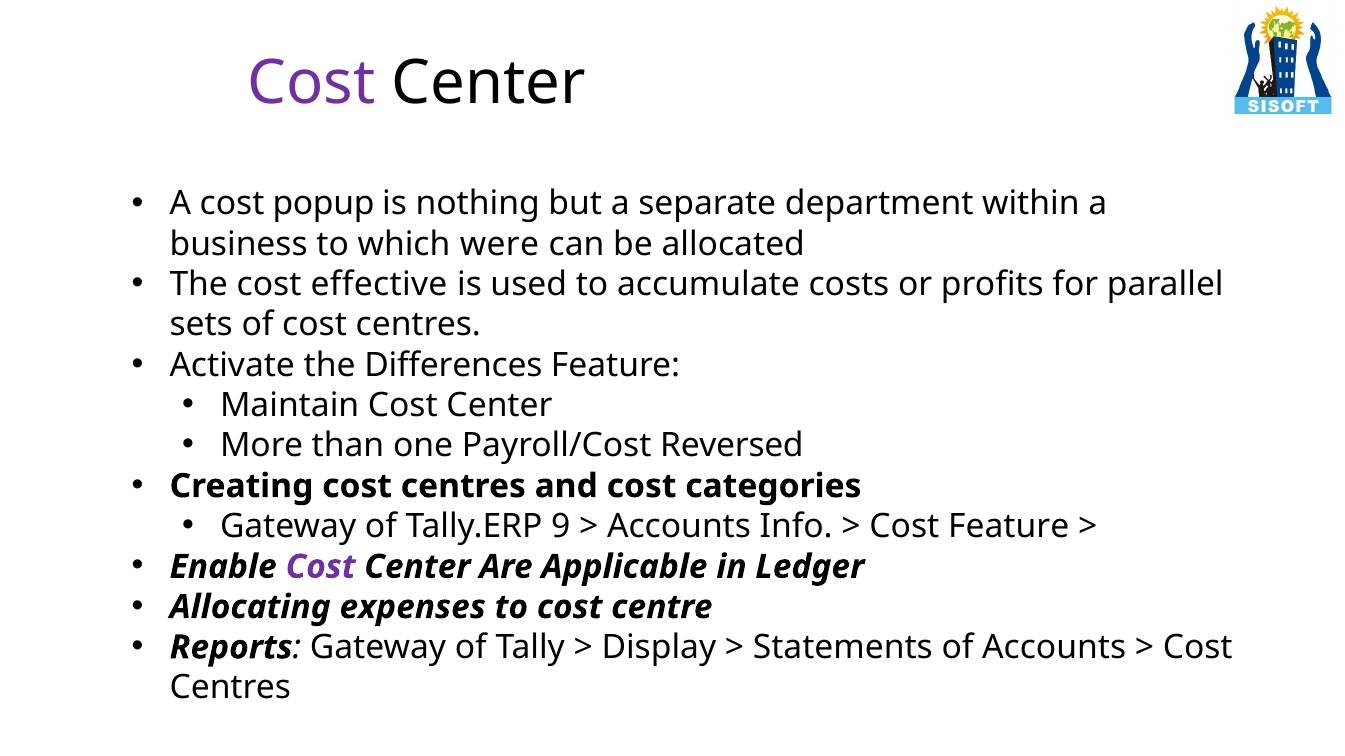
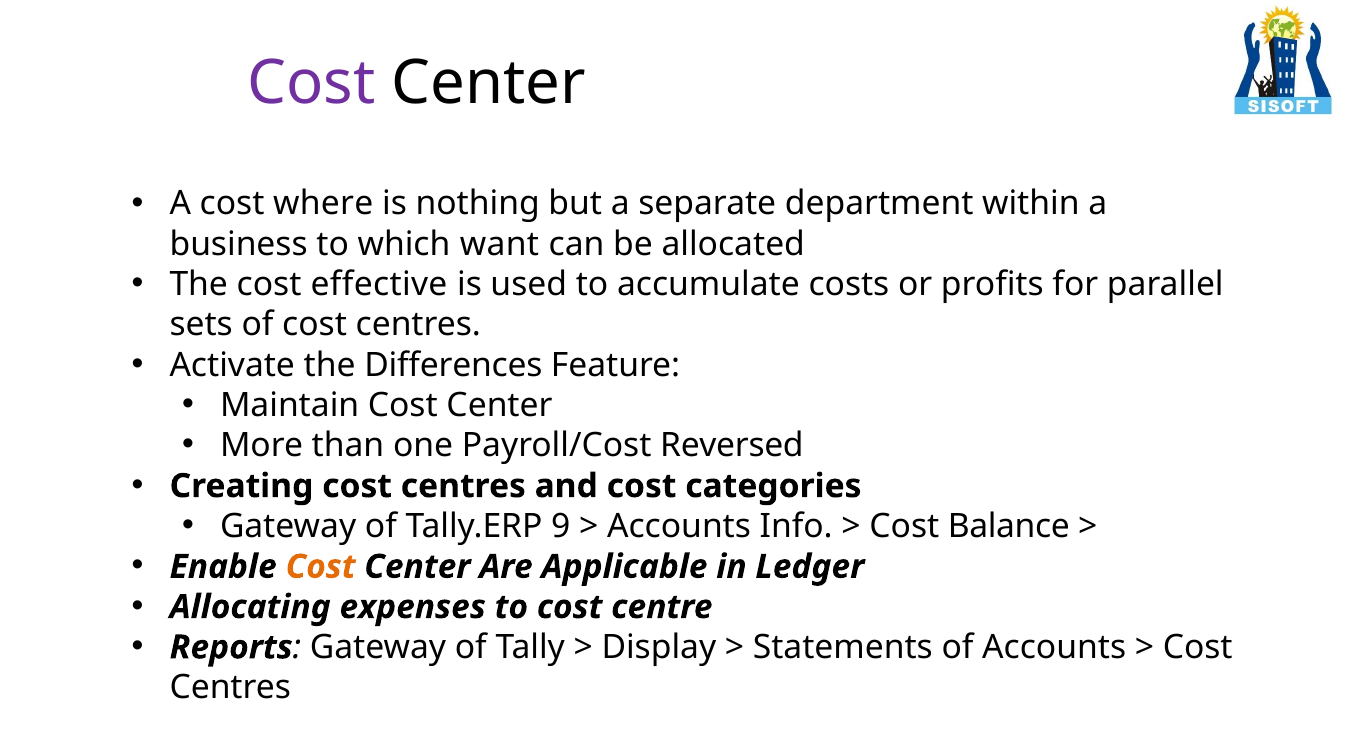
popup: popup -> where (323, 204)
were: were -> want (499, 244)
Cost Feature: Feature -> Balance (1009, 527)
Cost colour: purple -> orange (321, 567)
